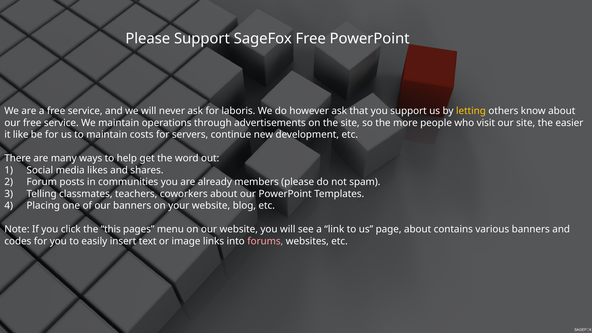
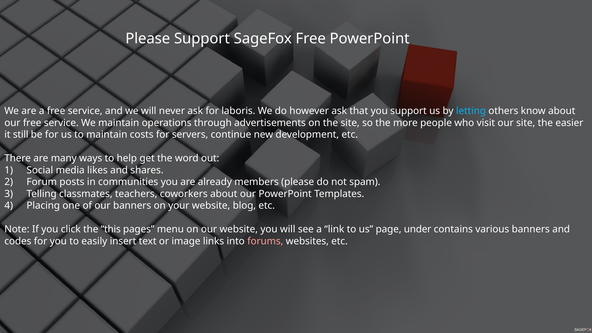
letting colour: yellow -> light blue (471, 111)
like: like -> still (21, 135)
page about: about -> under (418, 229)
